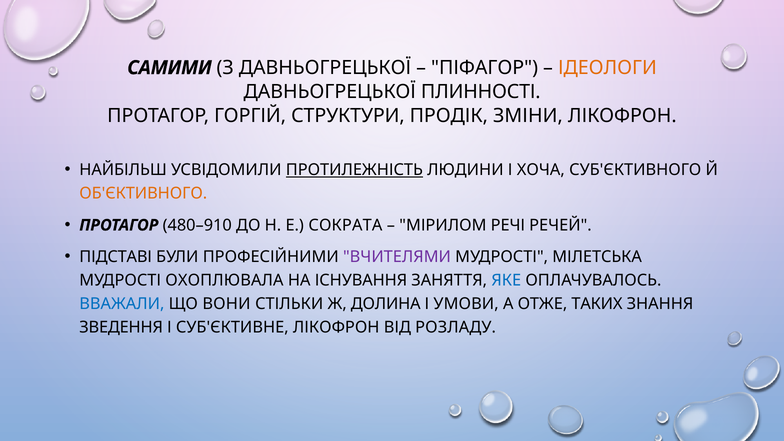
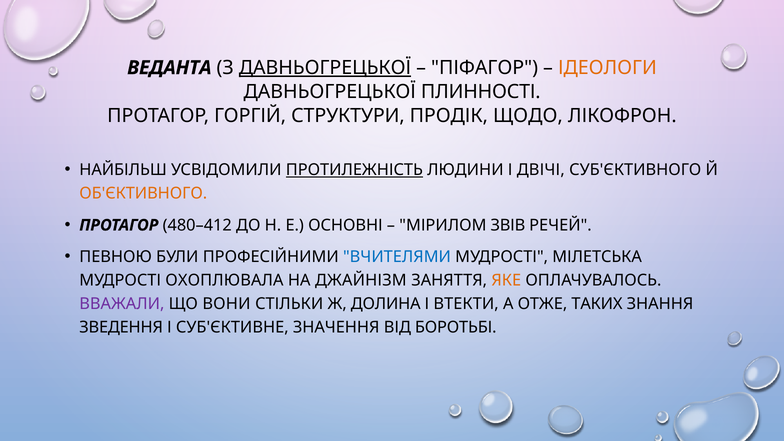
САМИМИ: САМИМИ -> ВЕДАНТА (169, 68)
ДАВНЬОГРЕЦЬКОЇ underline: none -> present (325, 68)
ЗМІНИ: ЗМІНИ -> ЩОДО (528, 116)
ХОЧА: ХОЧА -> ДВІЧІ (541, 170)
480–910: 480–910 -> 480–412 (197, 225)
СОКРАТА: СОКРАТА -> ОСНОВНІ (345, 225)
РЕЧІ: РЕЧІ -> ЗВІВ (508, 225)
ПІДСТАВІ: ПІДСТАВІ -> ПЕВНОЮ (116, 257)
ВЧИТЕЛЯМИ colour: purple -> blue (397, 257)
ІСНУВАННЯ: ІСНУВАННЯ -> ДЖАЙНІЗМ (361, 280)
ЯКЕ colour: blue -> orange (506, 280)
ВВАЖАЛИ colour: blue -> purple (122, 304)
УМОВИ: УМОВИ -> ВТЕКТИ (466, 304)
СУБ'ЄКТИВНЕ ЛІКОФРОН: ЛІКОФРОН -> ЗНАЧЕННЯ (336, 327)
РОЗЛАДУ: РОЗЛАДУ -> БОРОТЬБІ (456, 327)
